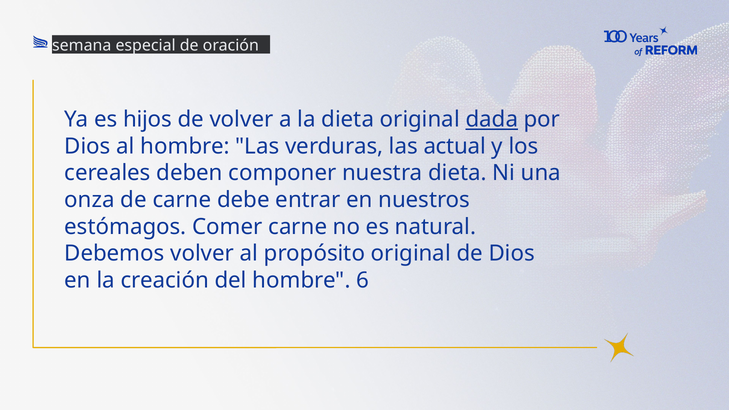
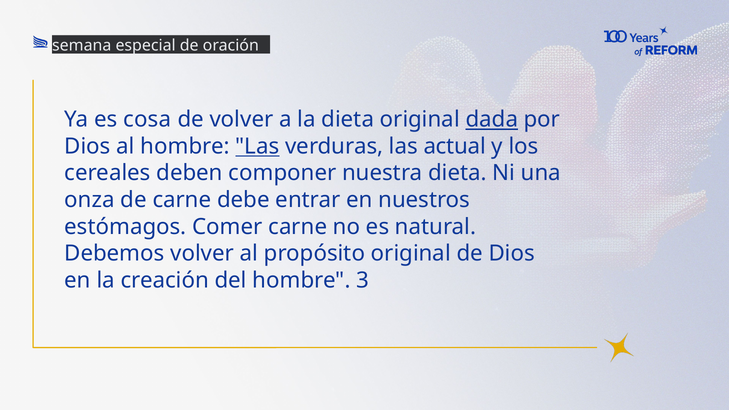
hijos: hijos -> cosa (147, 120)
Las underline: none -> present (257, 146)
6: 6 -> 3 (363, 280)
